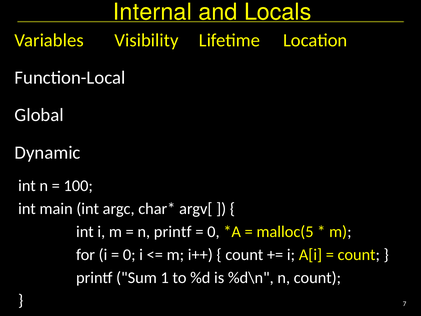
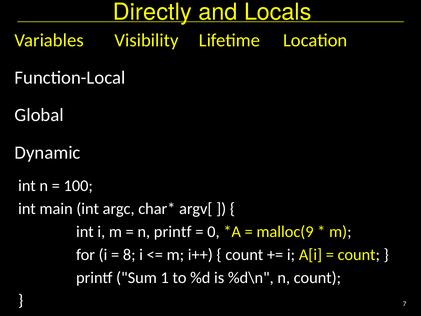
Internal: Internal -> Directly (152, 12)
malloc(5: malloc(5 -> malloc(9 (285, 232)
0: 0 -> 8 (129, 254)
